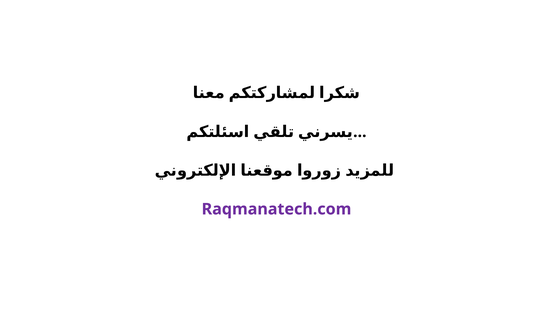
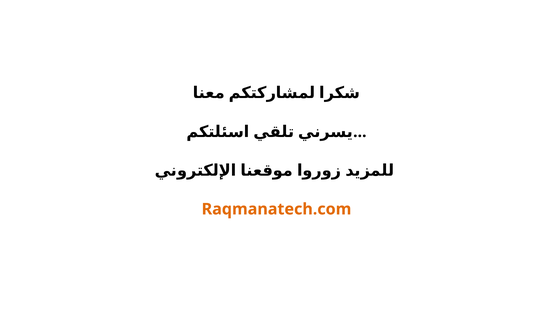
Raqmanatech.com colour: purple -> orange (276, 209)
